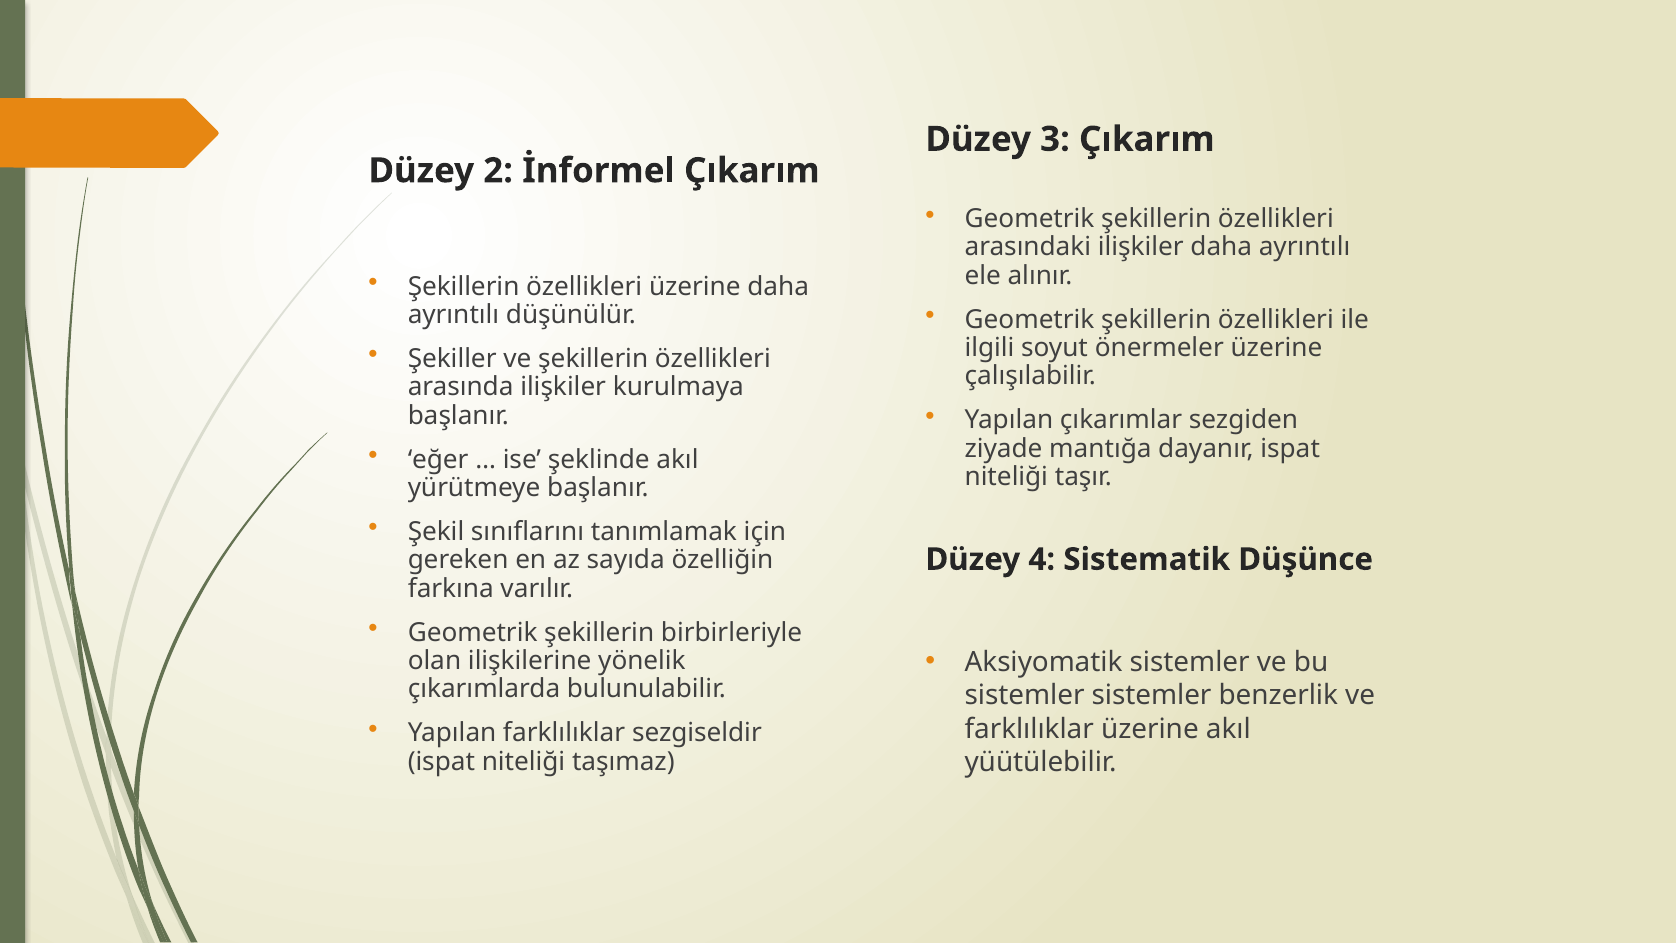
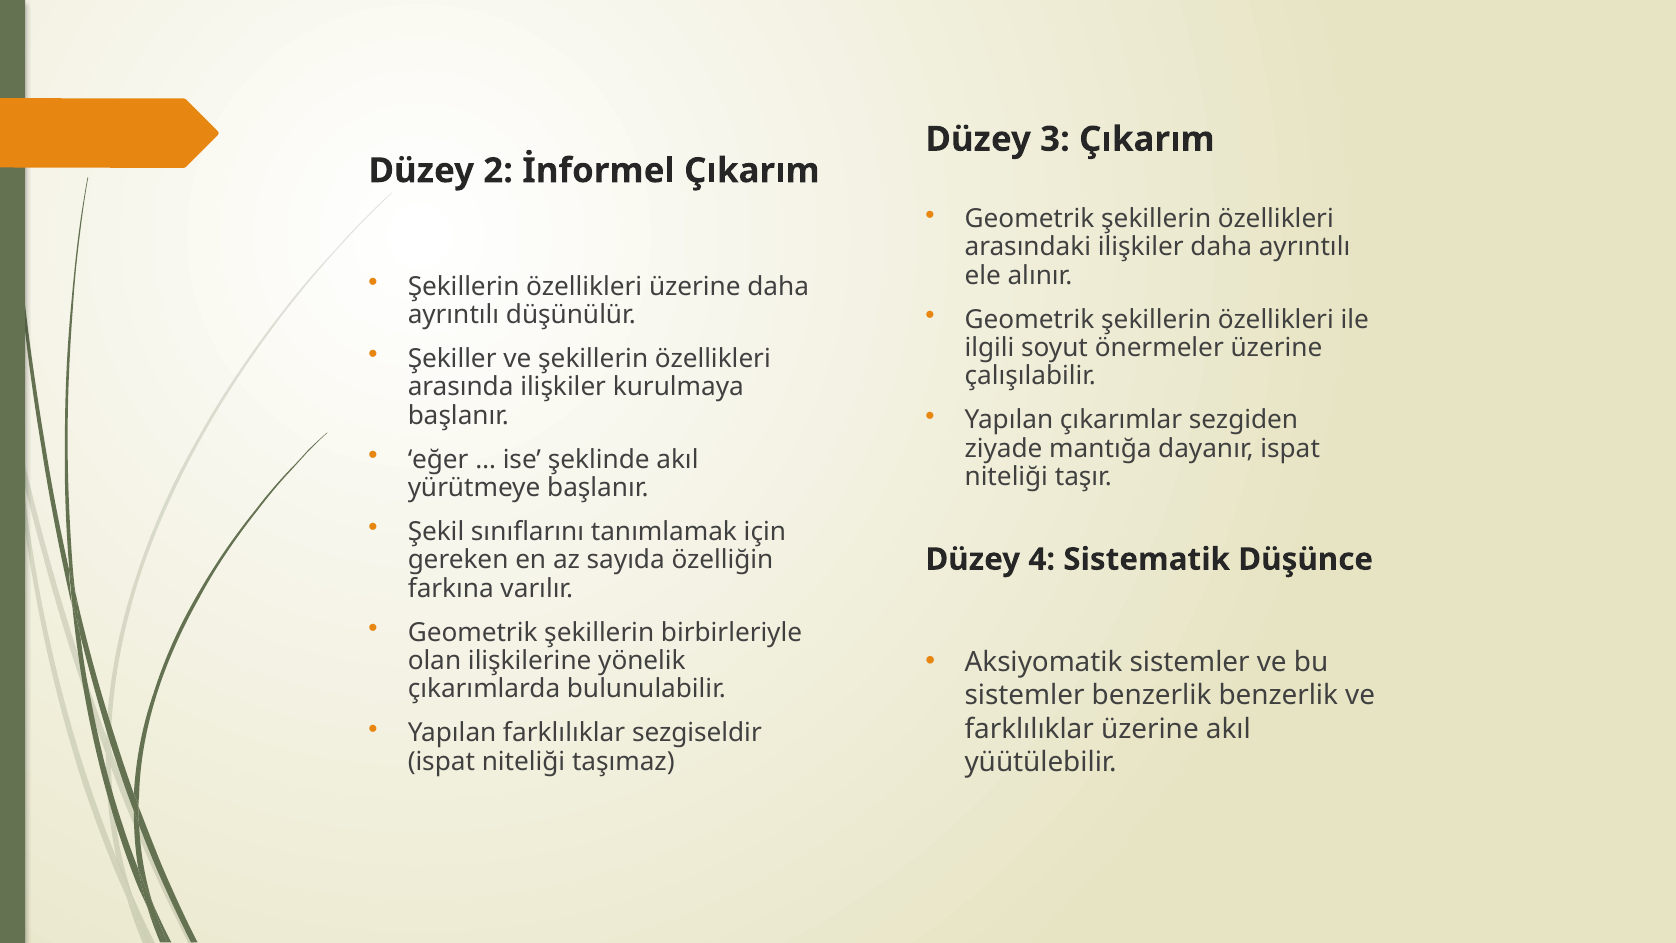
sistemler sistemler: sistemler -> benzerlik (1152, 695)
